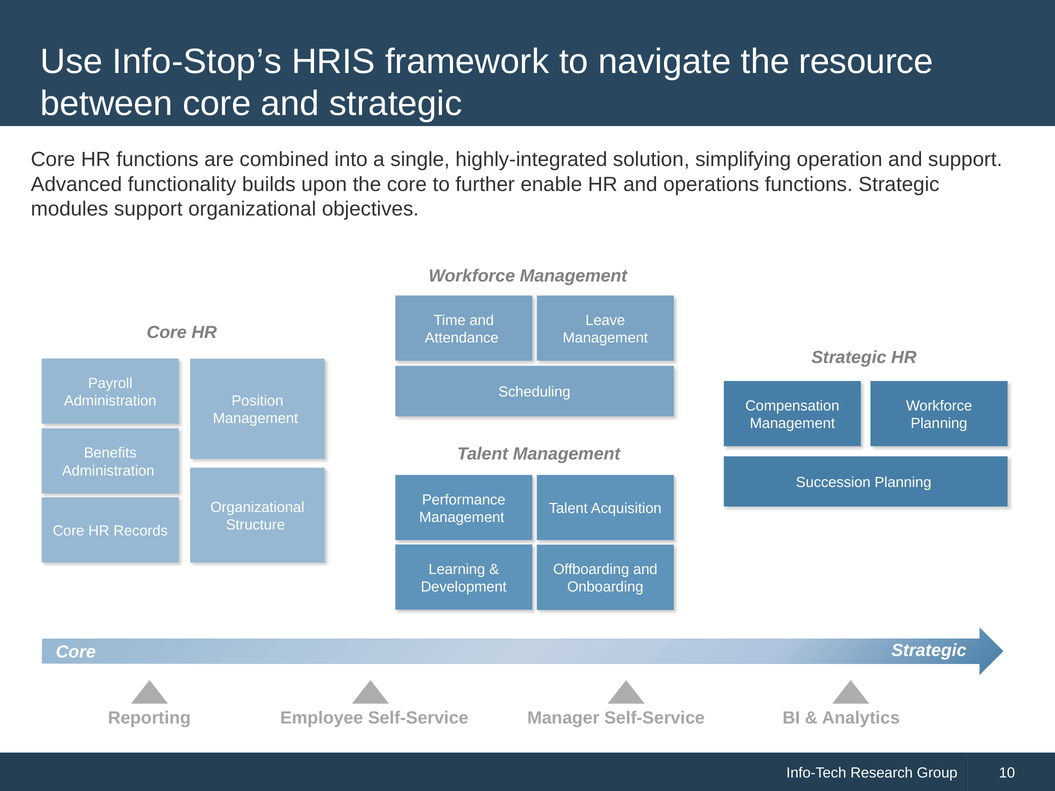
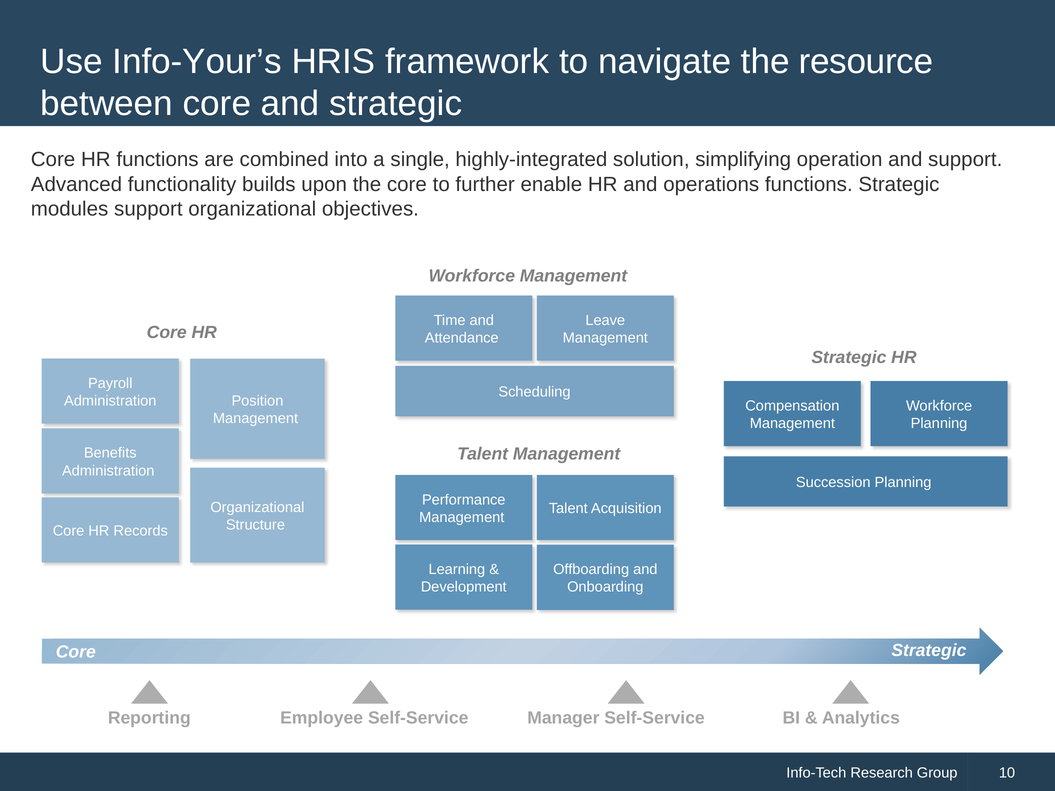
Info-Stop’s: Info-Stop’s -> Info-Your’s (197, 61)
